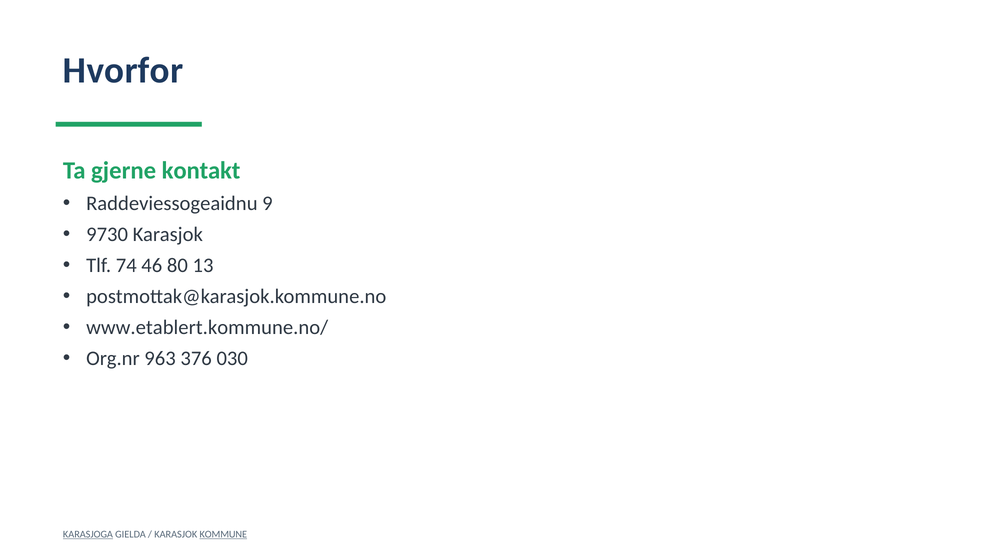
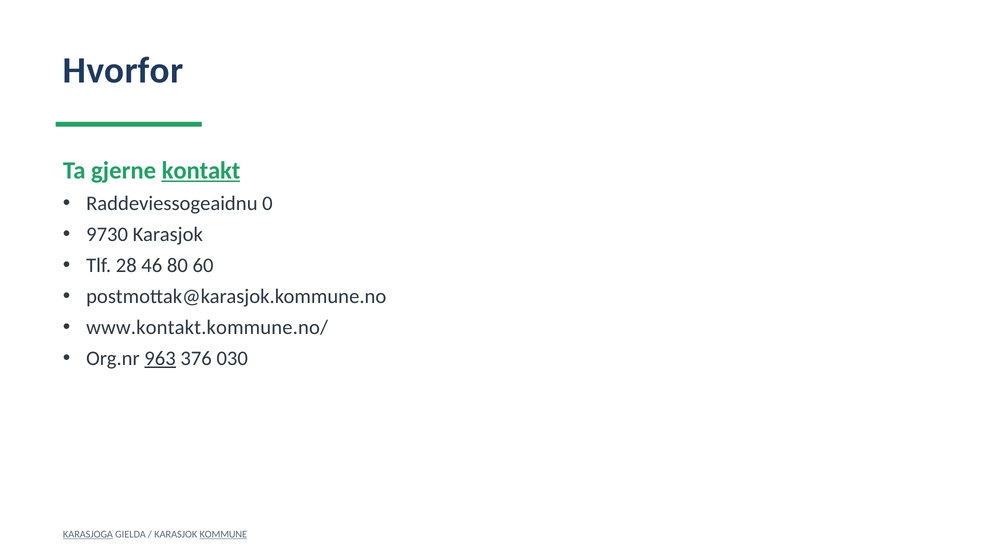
kontakt underline: none -> present (201, 170)
9: 9 -> 0 (267, 204)
74: 74 -> 28 (126, 265)
13: 13 -> 60 (203, 265)
www.etablert.kommune.no/: www.etablert.kommune.no/ -> www.kontakt.kommune.no/ (207, 327)
963 underline: none -> present (160, 358)
